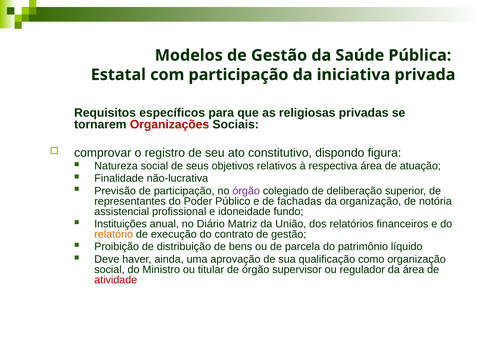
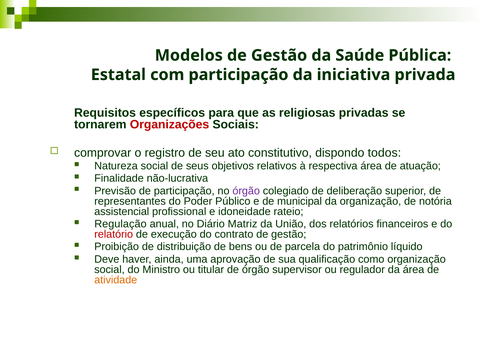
figura: figura -> todos (384, 153)
fachadas: fachadas -> municipal (300, 201)
fundo: fundo -> rateio (289, 211)
Instituições: Instituições -> Regulação (120, 224)
relatório colour: orange -> red (114, 234)
atividade colour: red -> orange (116, 280)
